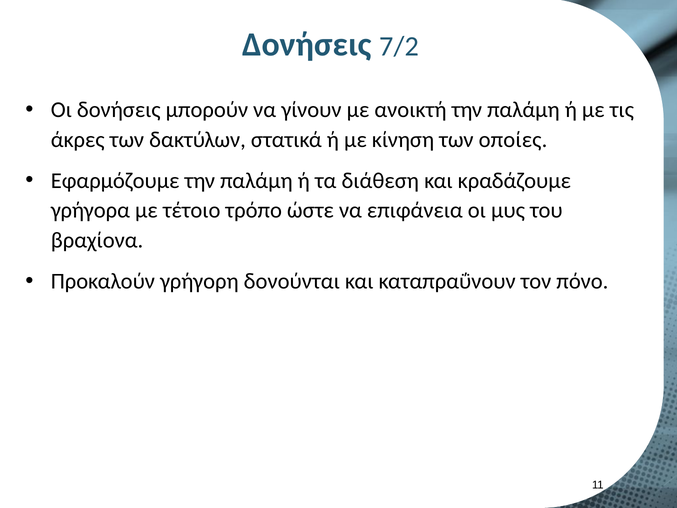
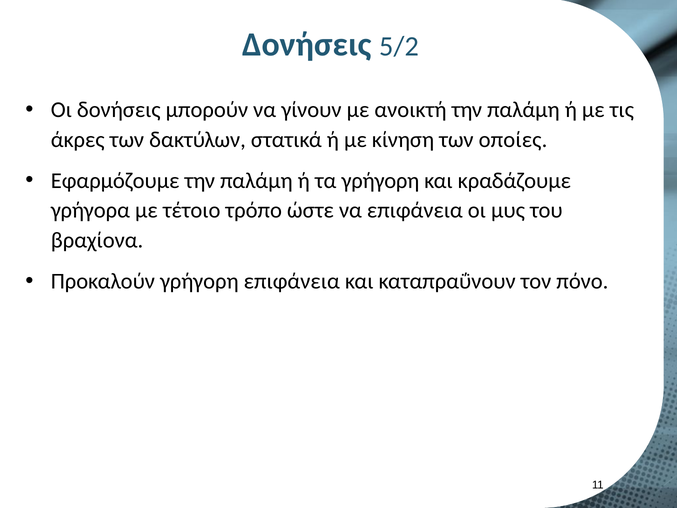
7/2: 7/2 -> 5/2 (399, 46)
τα διάθεση: διάθεση -> γρήγορη (380, 181)
γρήγορη δονούνται: δονούνται -> επιφάνεια (292, 281)
